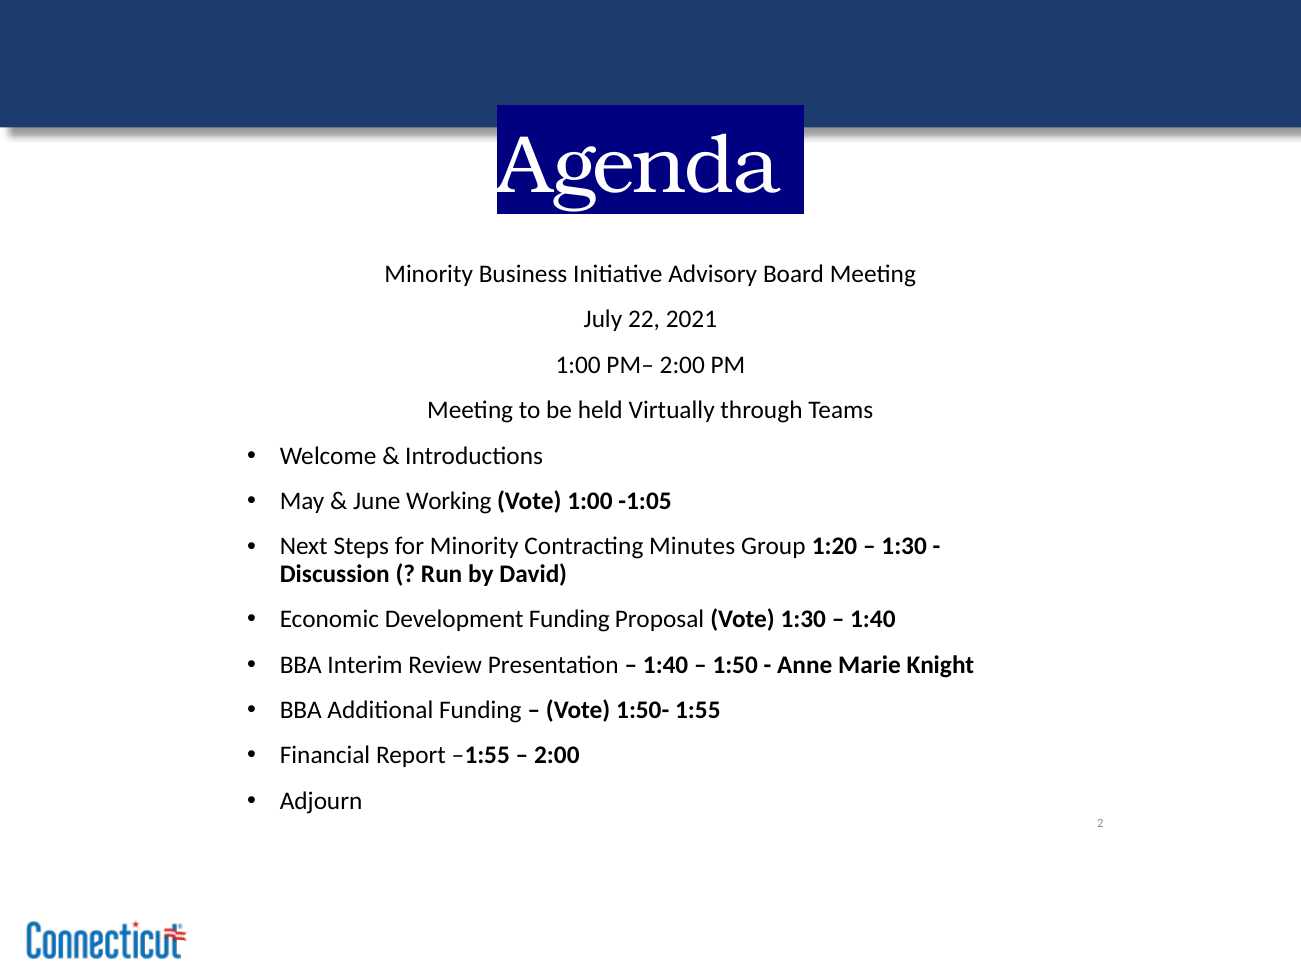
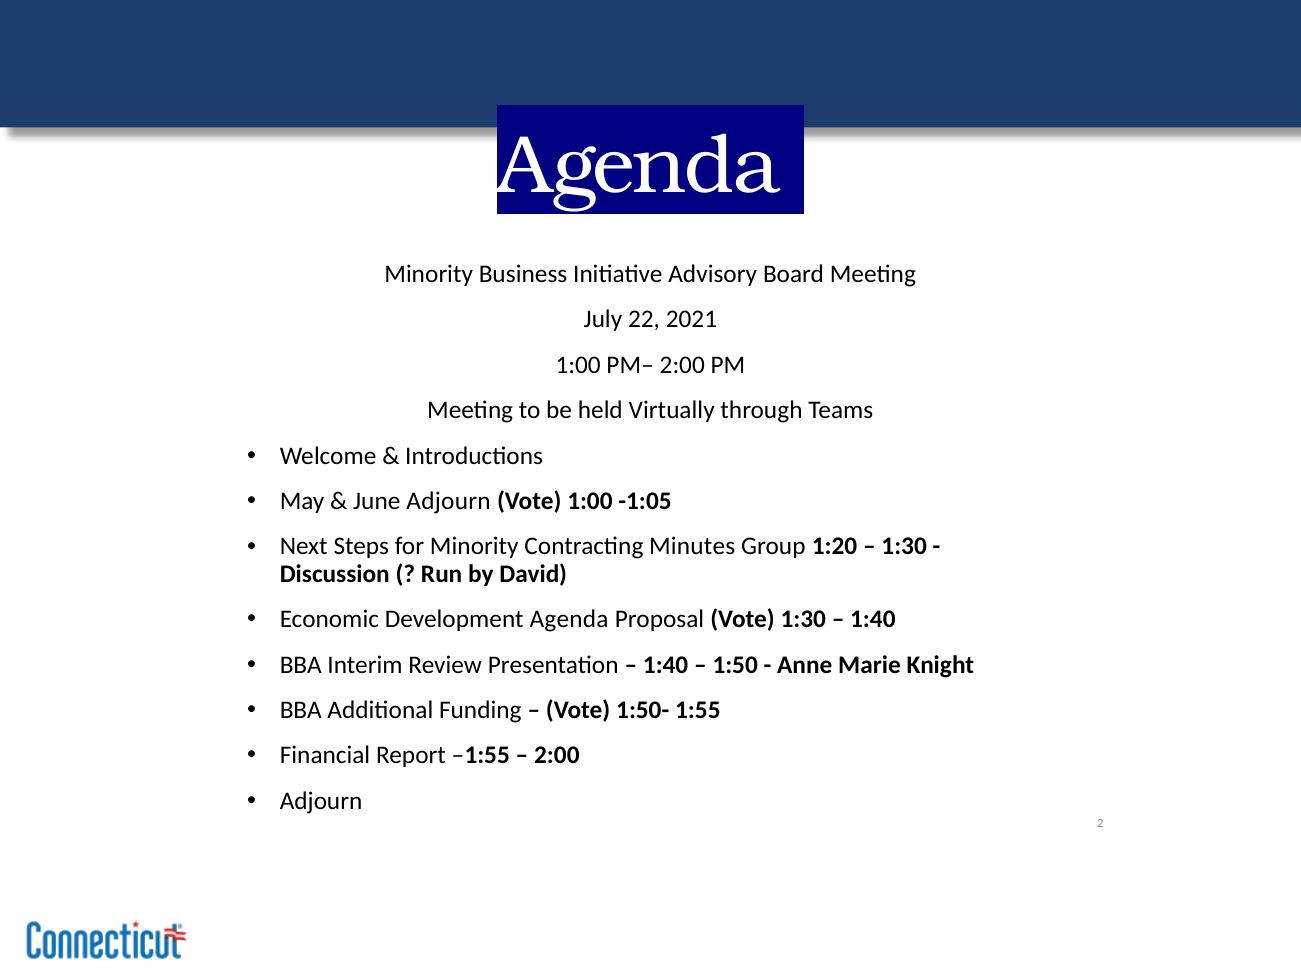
June Working: Working -> Adjourn (449, 502)
Development Funding: Funding -> Agenda (569, 620)
